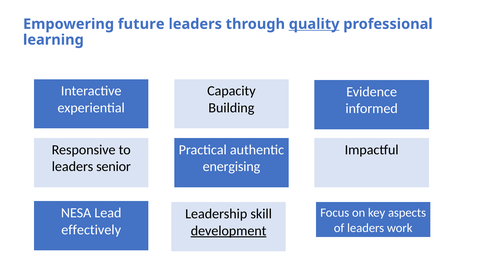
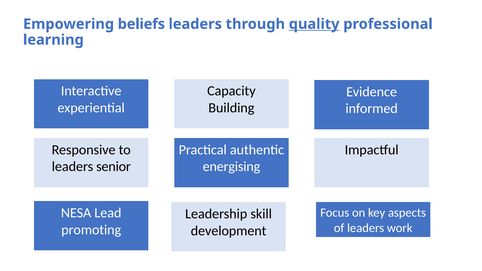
future: future -> beliefs (141, 24)
effectively: effectively -> promoting (91, 230)
development underline: present -> none (229, 231)
